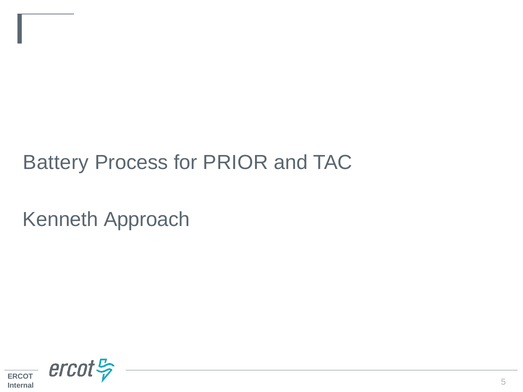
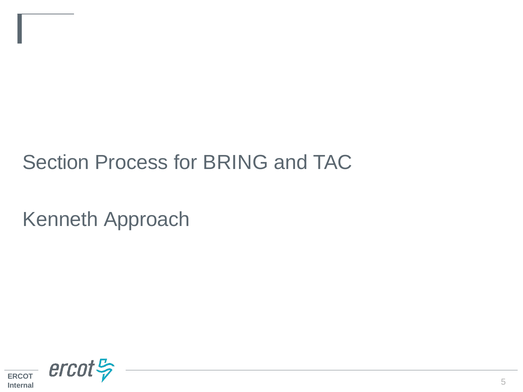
Battery: Battery -> Section (56, 163)
PRIOR: PRIOR -> BRING (236, 163)
